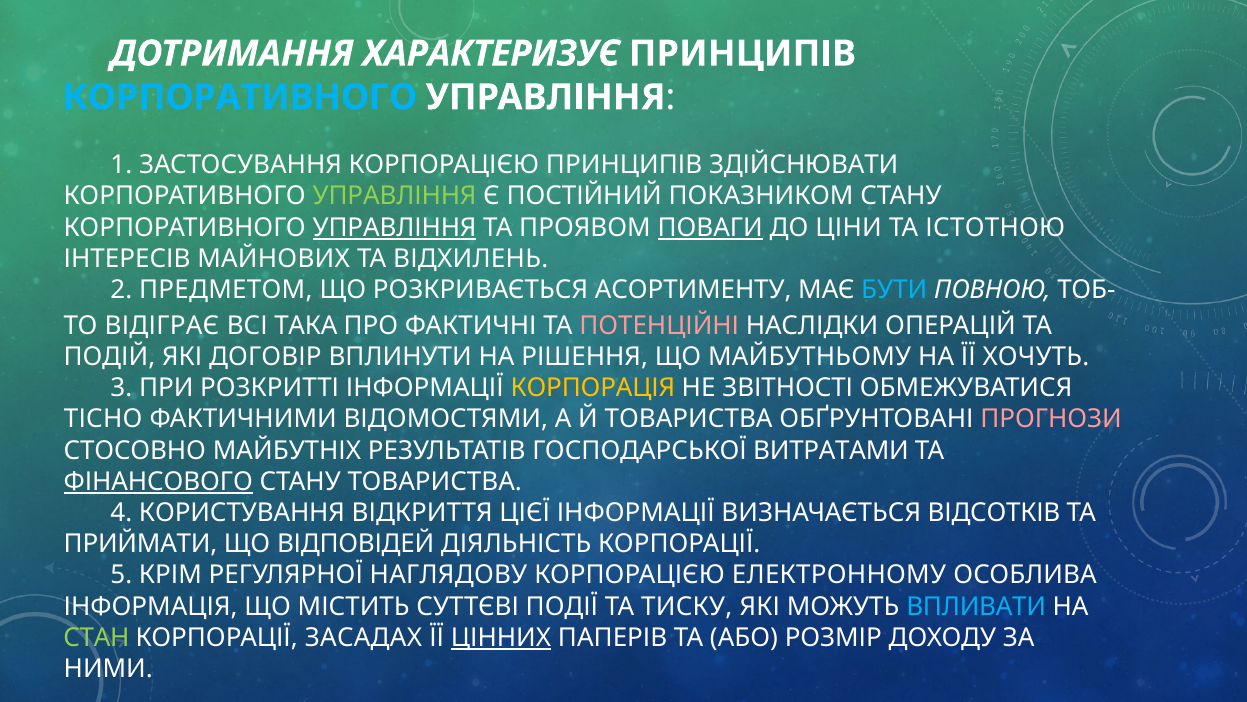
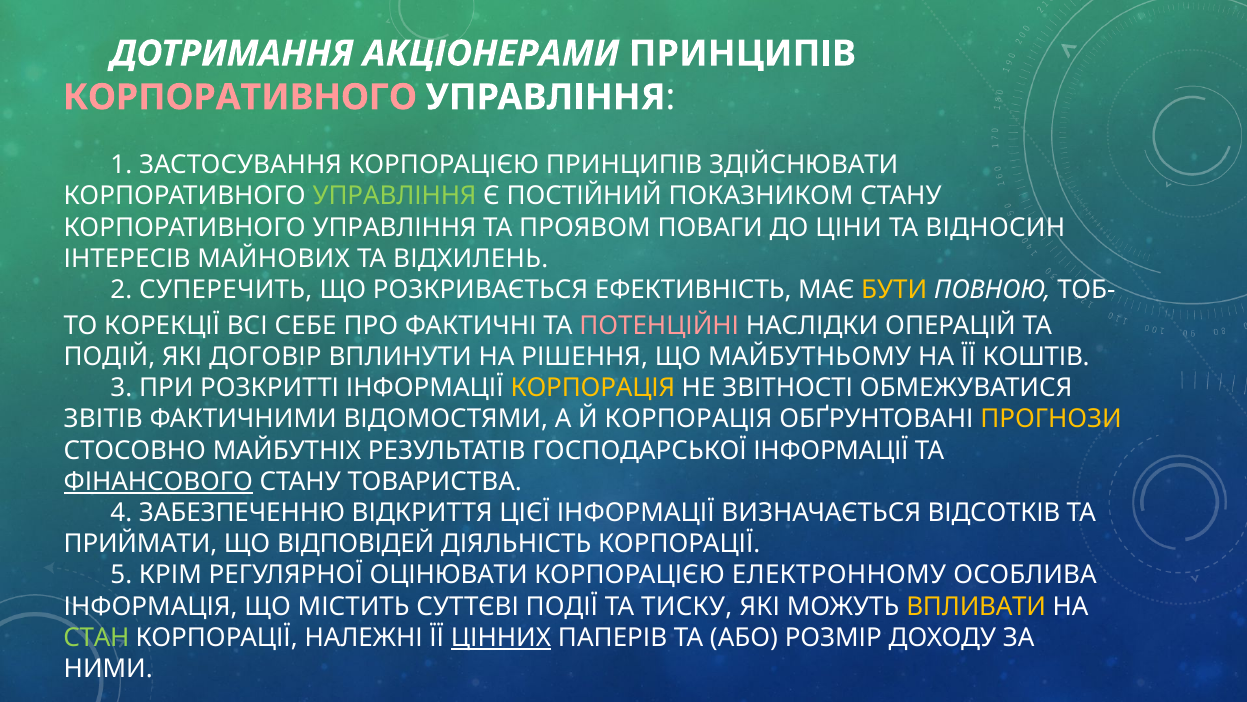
ХАРАКТЕРИЗУЄ: ХАРАКТЕРИЗУЄ -> АКЦІОНЕРАМИ (491, 53)
КОРПОРАТИВНОГО colour: light blue -> pink (240, 97)
УПРАВЛІННЯ underline: present -> none (395, 227)
ПОВАГИ underline: present -> none (710, 227)
ІСТОТНОЮ: ІСТОТНОЮ -> ВІДНОСИН (995, 227)
ПРЕДМЕТОМ: ПРЕДМЕТОМ -> СУПЕРЕЧИТЬ (226, 290)
АСОРТИМЕНТУ: АСОРТИМЕНТУ -> ЕФЕКТИВНІСТЬ (693, 290)
БУТИ colour: light blue -> yellow (894, 290)
ВІДІГРАЄ: ВІДІГРАЄ -> КОРЕКЦІЇ (162, 325)
ТАКА: ТАКА -> СЕБЕ (306, 325)
ХОЧУТЬ: ХОЧУТЬ -> КОШТІВ (1036, 357)
ТІСНО: ТІСНО -> ЗВІТІВ (103, 419)
Й ТОВАРИСТВА: ТОВАРИСТВА -> КОРПОРАЦІЯ (689, 419)
ПРОГНОЗИ colour: pink -> yellow (1051, 419)
ГОСПОДАРСЬКОЇ ВИТРАТАМИ: ВИТРАТАМИ -> ІНФОРМАЦІЇ (831, 450)
КОРИСТУВАННЯ: КОРИСТУВАННЯ -> ЗАБЕЗПЕЧЕННЮ (242, 512)
НАГЛЯДОВУ: НАГЛЯДОВУ -> ОЦІНЮВАТИ (449, 575)
ВПЛИВАТИ colour: light blue -> yellow (976, 606)
ЗАСАДАХ: ЗАСАДАХ -> НАЛЕЖНІ (364, 637)
